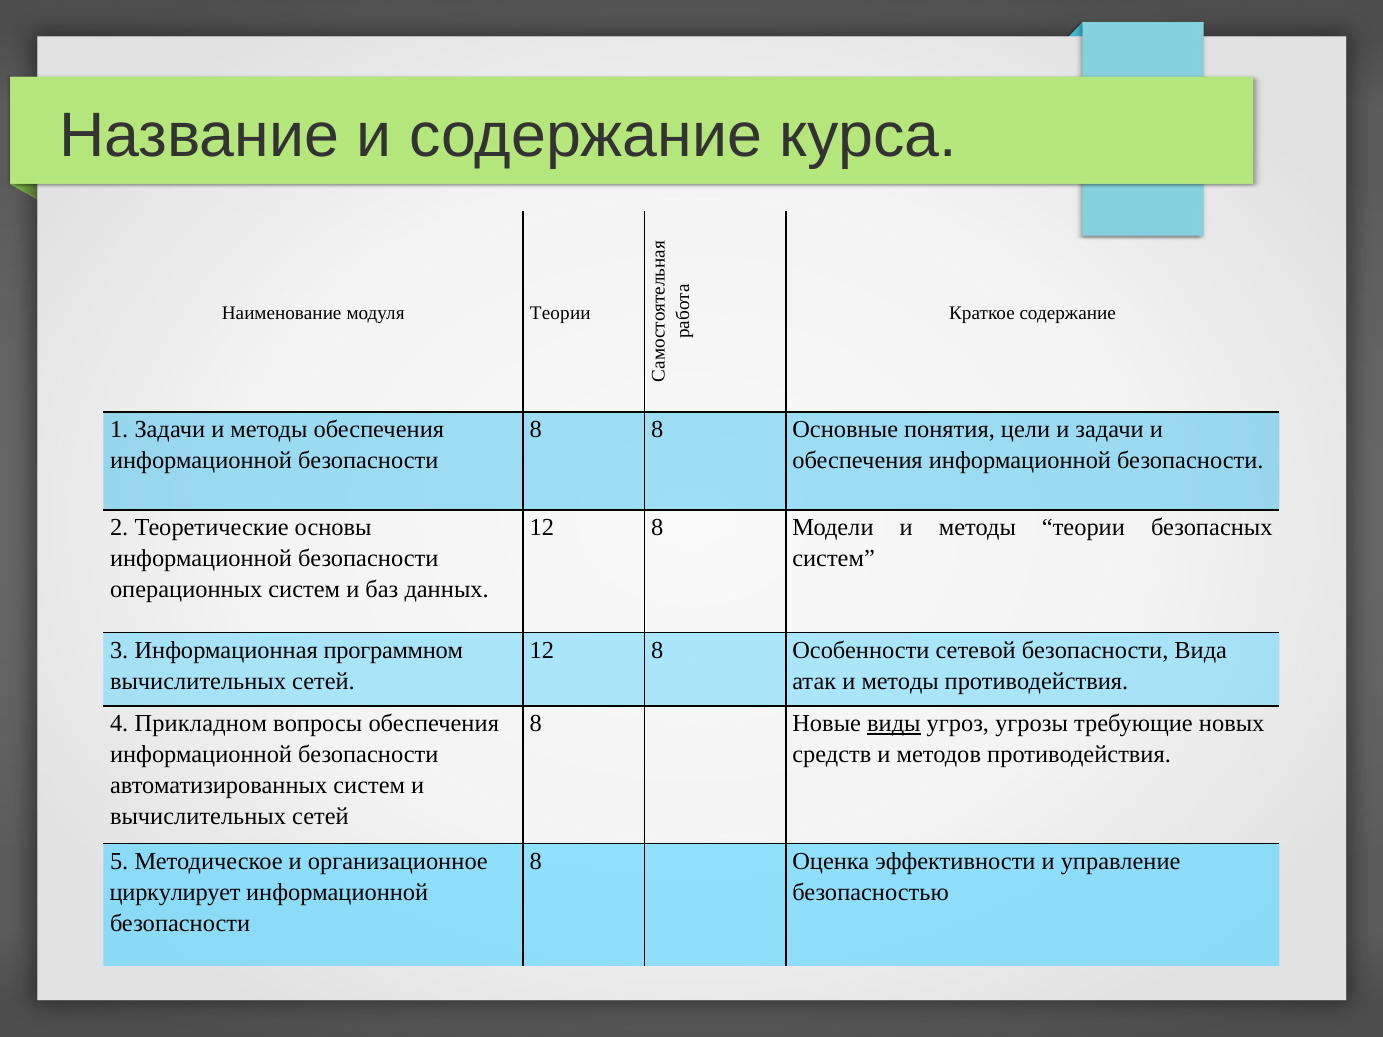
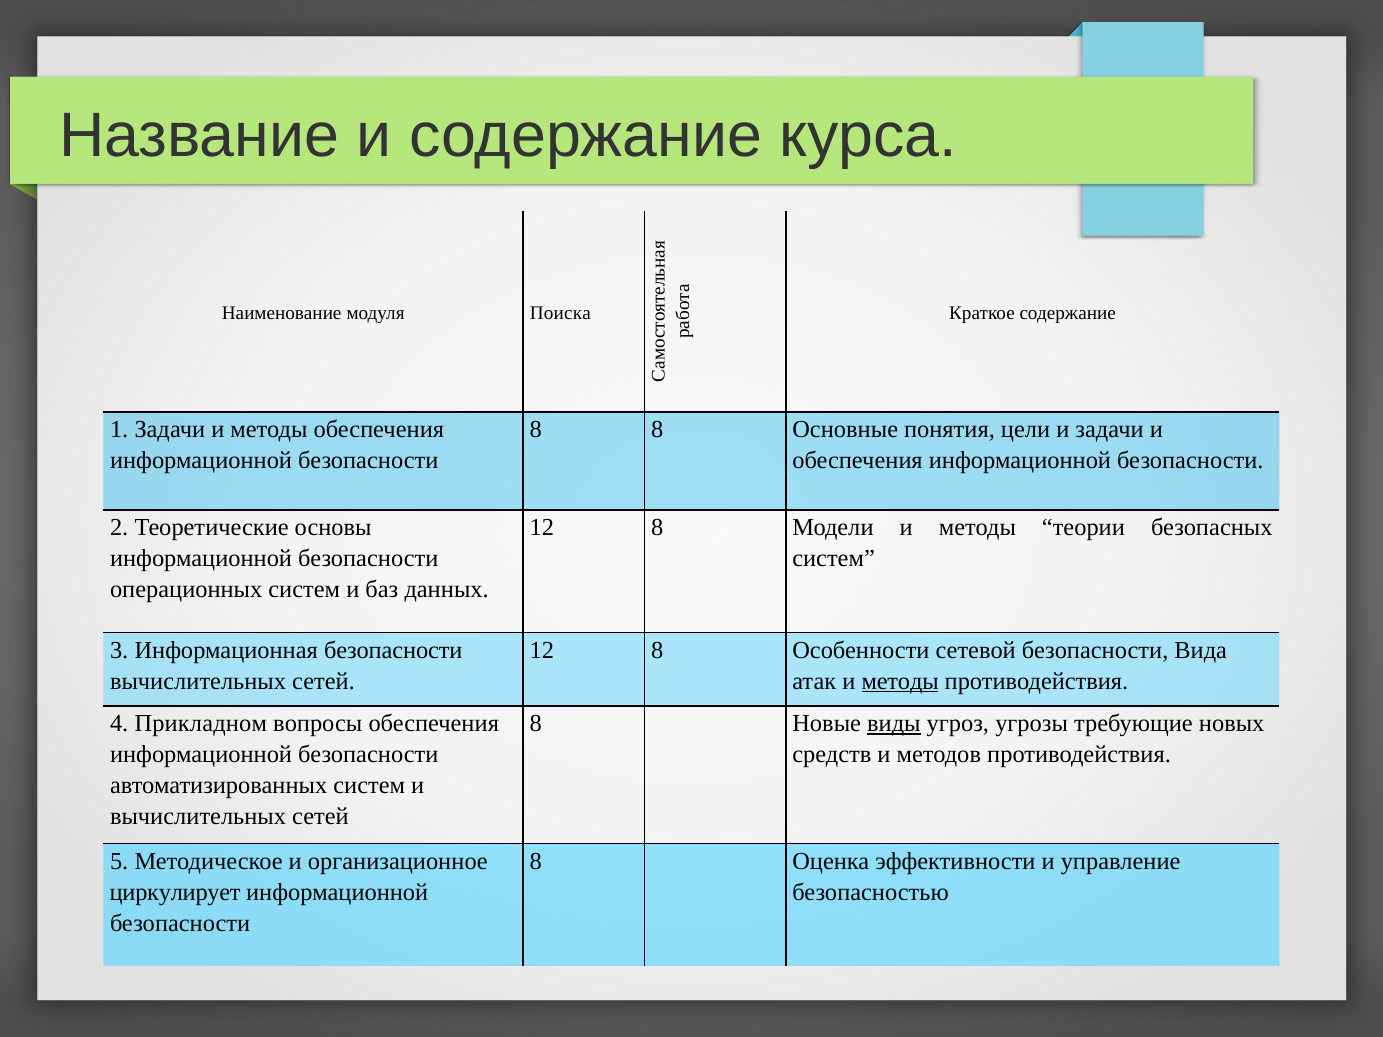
модуля Теории: Теории -> Поиска (560, 313)
Информационная программном: программном -> безопасности (393, 650)
методы underline: none -> present (900, 681)
